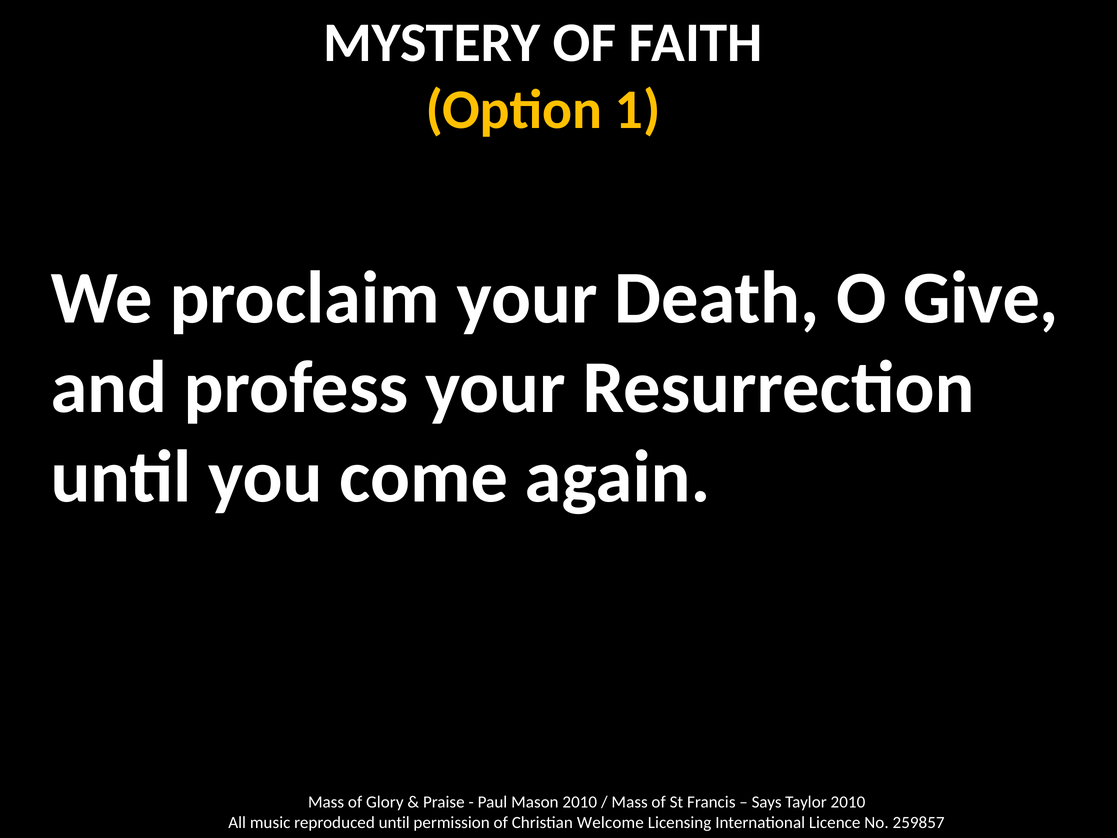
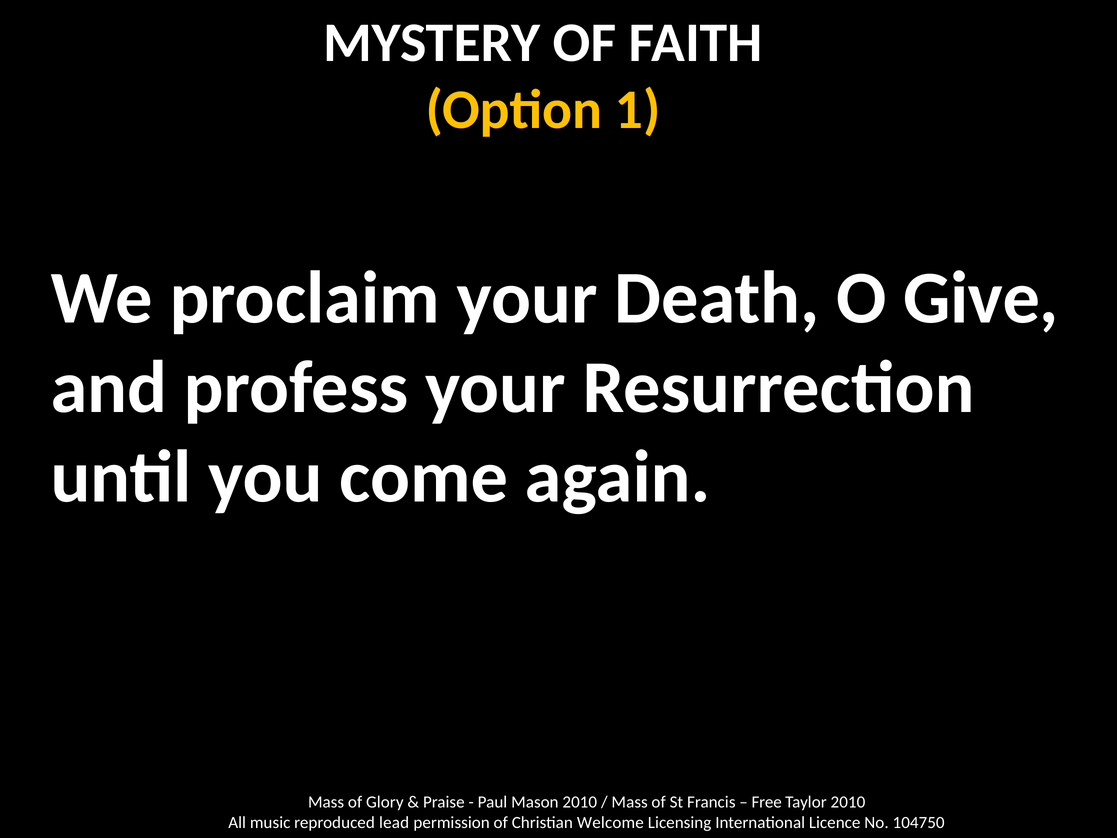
Says: Says -> Free (767, 802)
reproduced until: until -> lead (394, 822)
259857: 259857 -> 104750 (919, 822)
